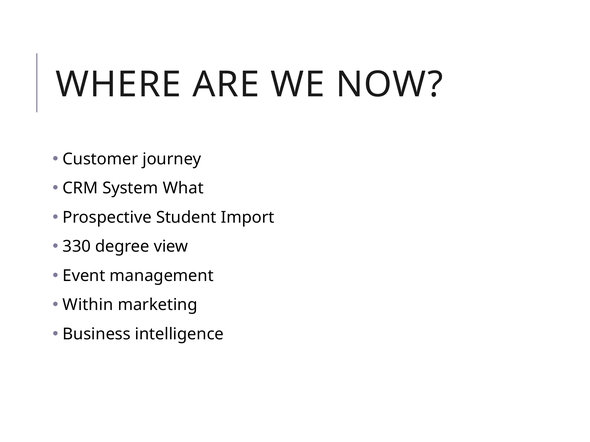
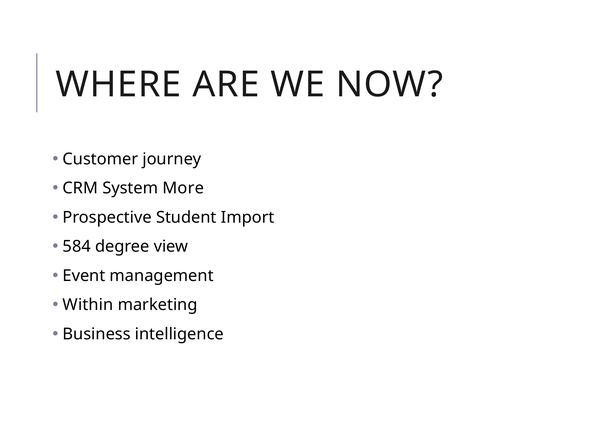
What: What -> More (183, 188)
330: 330 -> 584 (77, 247)
